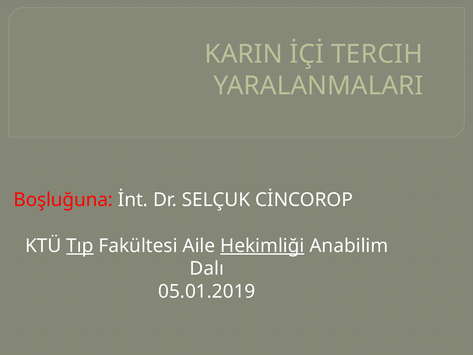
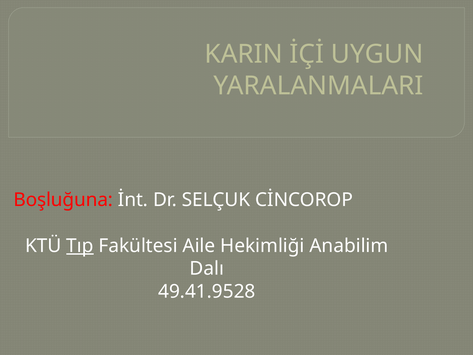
TERCIH: TERCIH -> UYGUN (377, 54)
Hekimliği underline: present -> none (262, 246)
05.01.2019: 05.01.2019 -> 49.41.9528 (207, 291)
